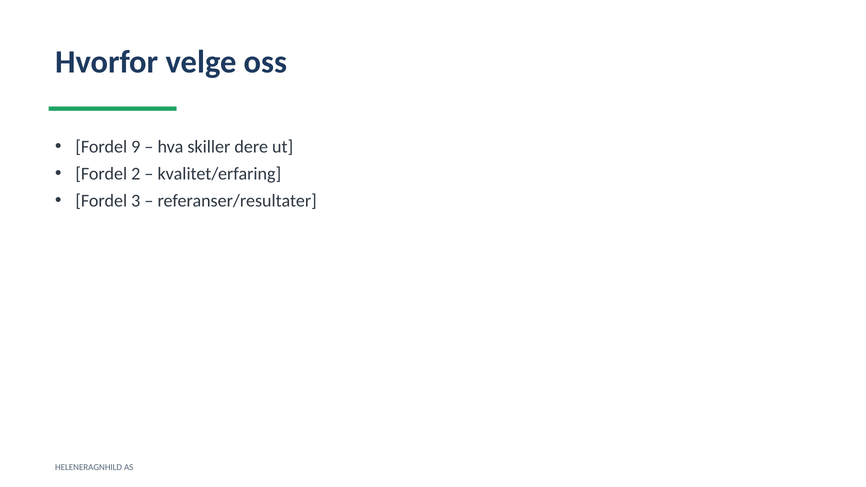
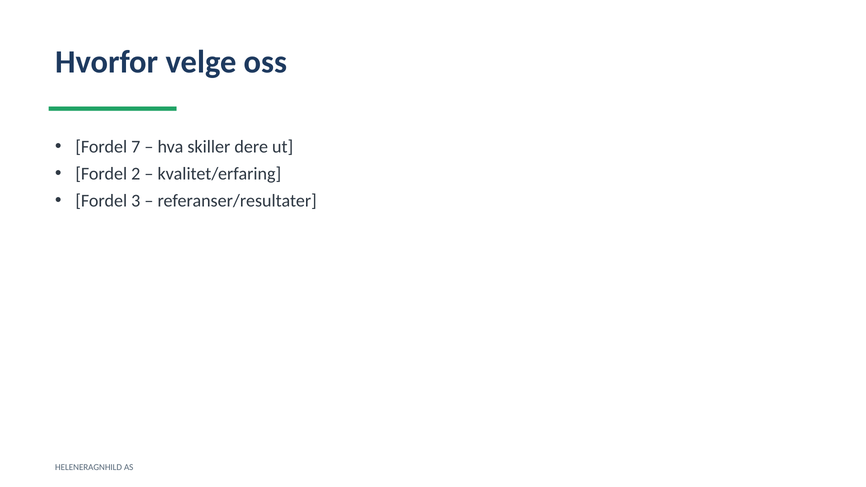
9: 9 -> 7 (136, 147)
